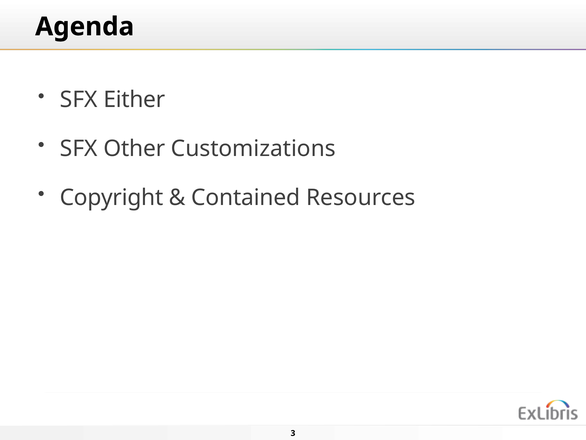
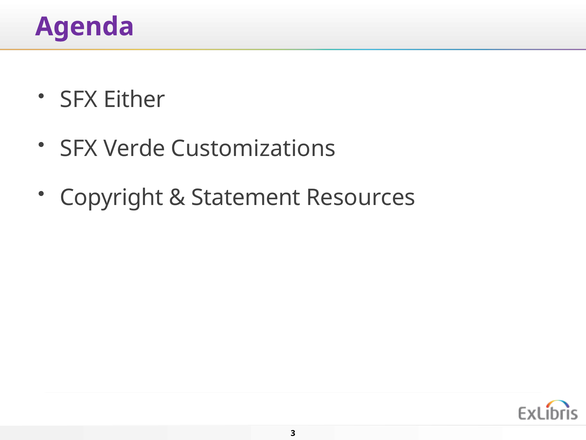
Agenda colour: black -> purple (85, 27)
Other: Other -> Verde (134, 148)
Contained: Contained -> Statement (246, 197)
